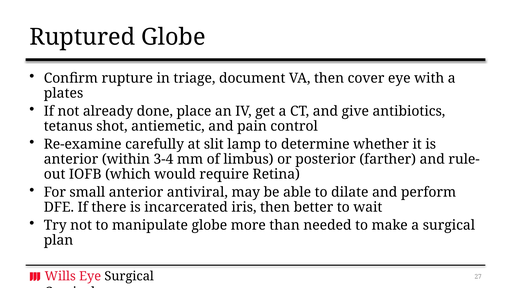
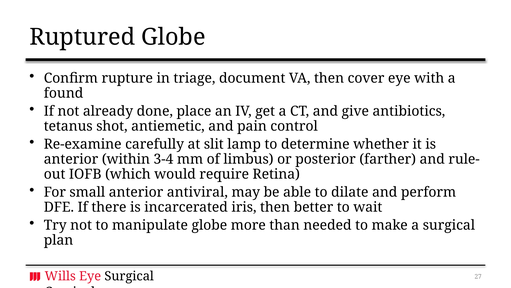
plates: plates -> found (64, 93)
